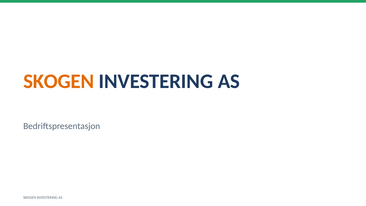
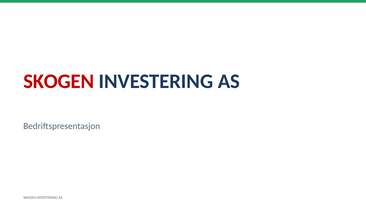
SKOGEN colour: orange -> red (59, 81)
